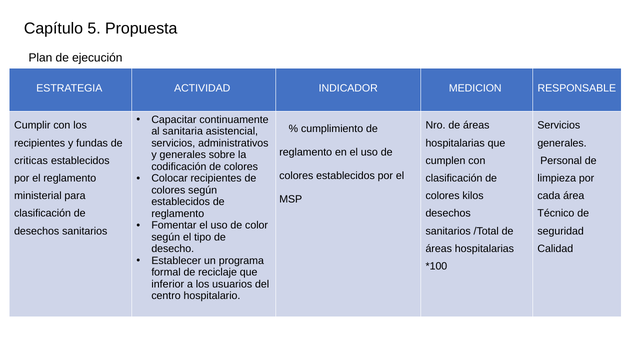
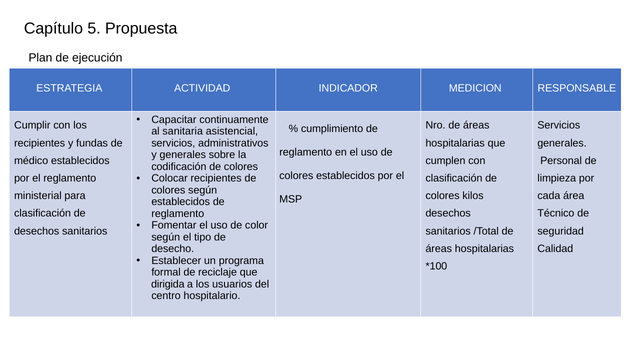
criticas: criticas -> médico (31, 161)
inferior: inferior -> dirigida (168, 284)
